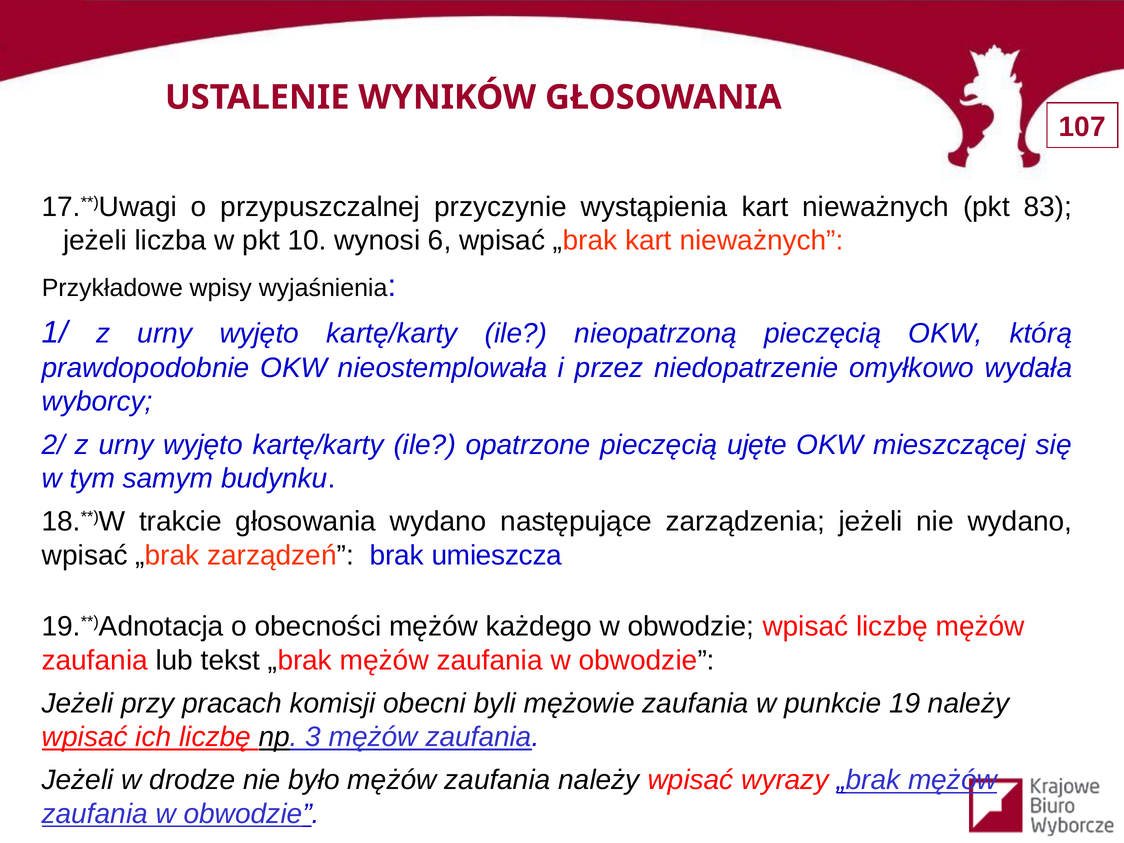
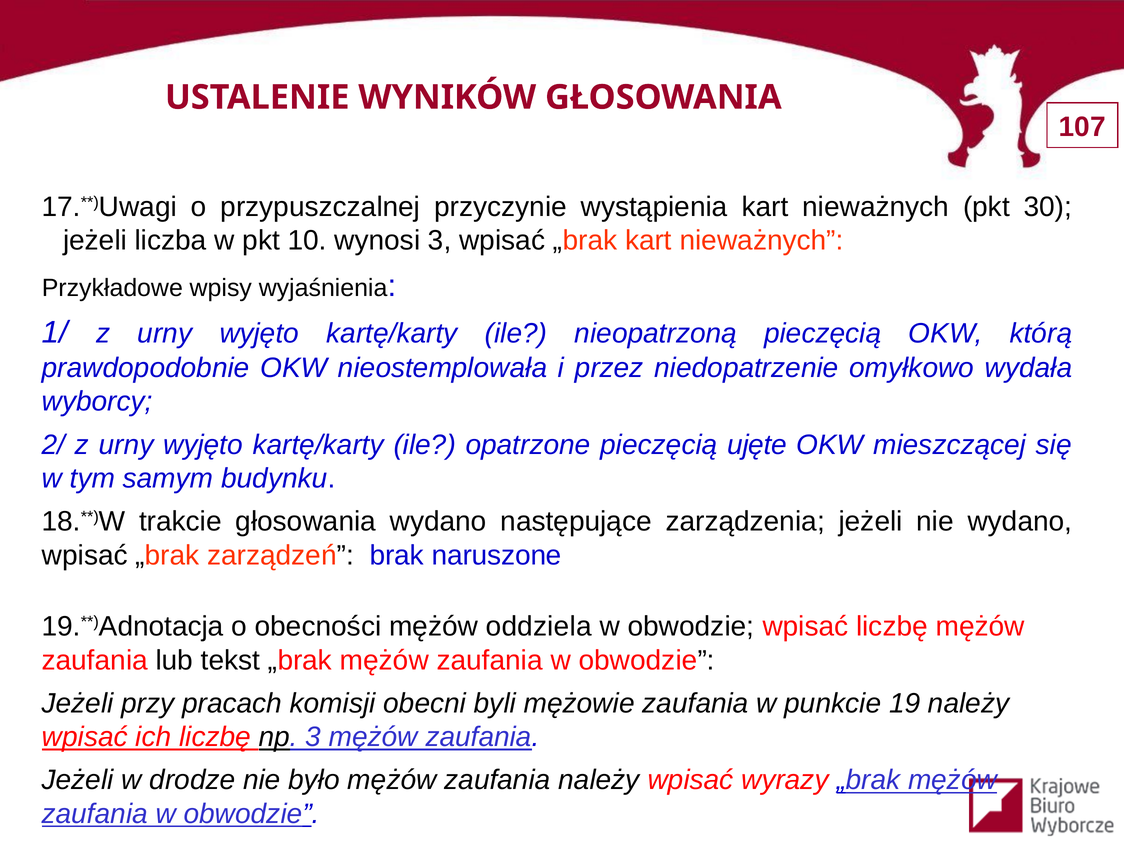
83: 83 -> 30 (1048, 207)
wynosi 6: 6 -> 3 (440, 240)
umieszcza: umieszcza -> naruszone (497, 555)
każdego: każdego -> oddziela (539, 627)
